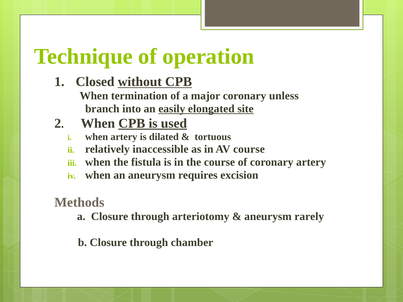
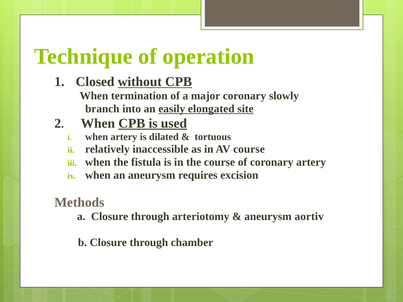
unless: unless -> slowly (284, 96)
rarely: rarely -> aortiv (309, 217)
